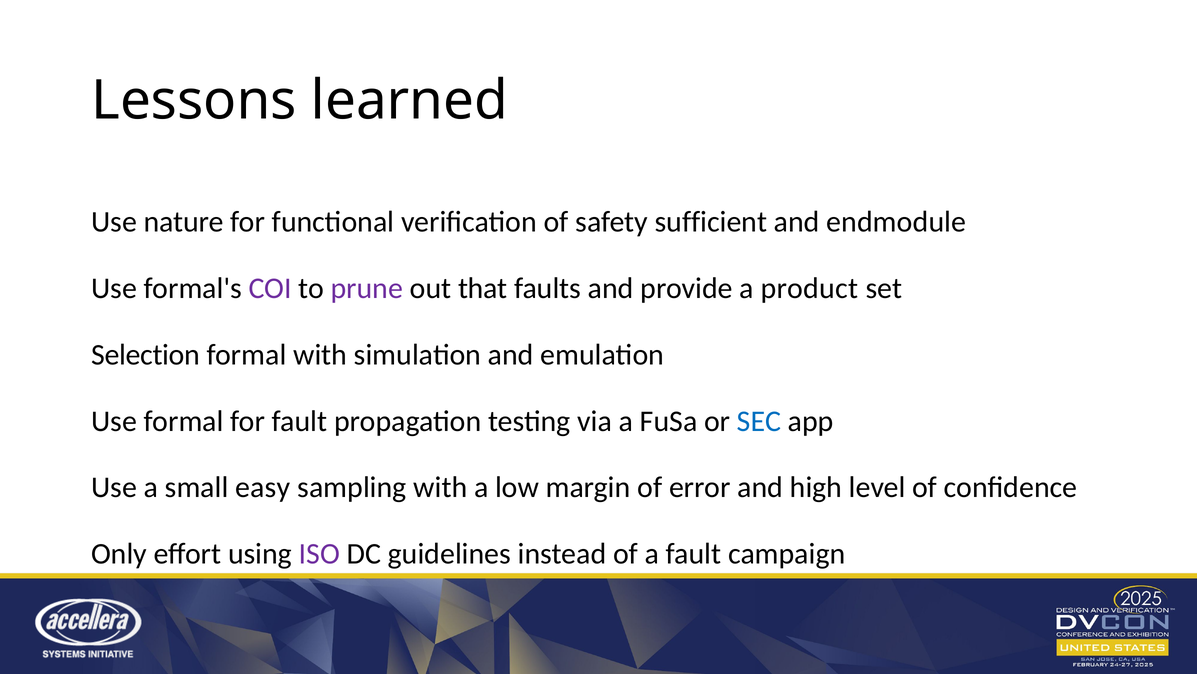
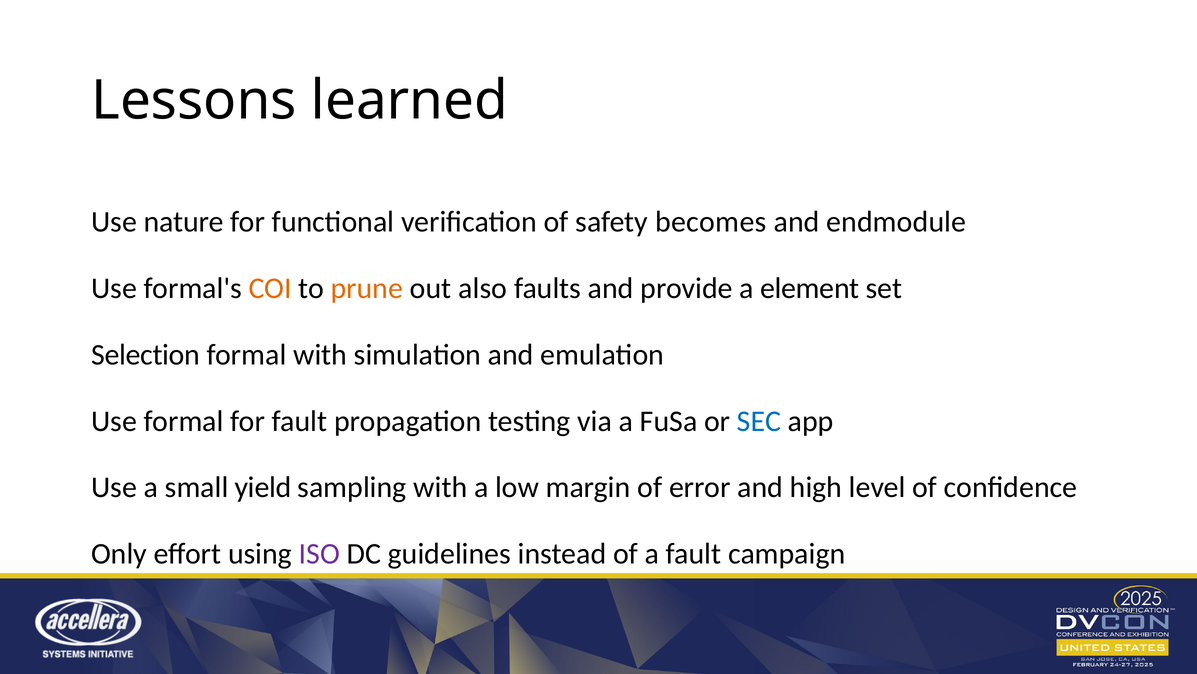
sufficient: sufficient -> becomes (711, 222)
COI colour: purple -> orange (270, 288)
prune colour: purple -> orange (367, 288)
that: that -> also (483, 288)
product: product -> element (810, 288)
easy: easy -> yield (263, 487)
